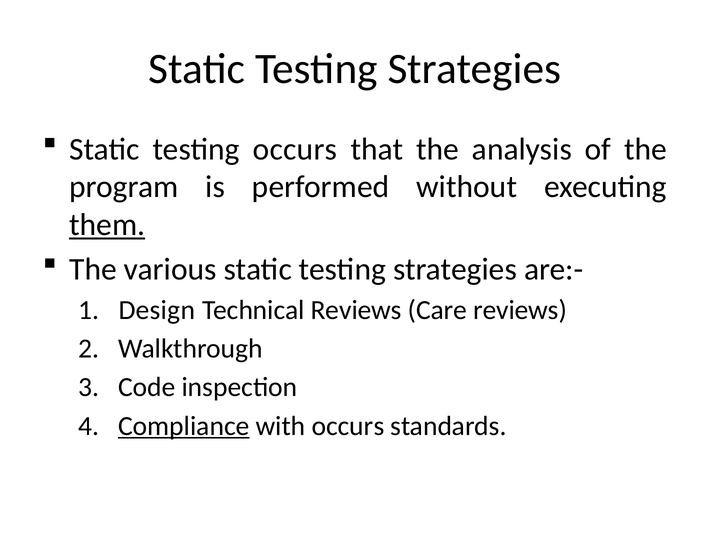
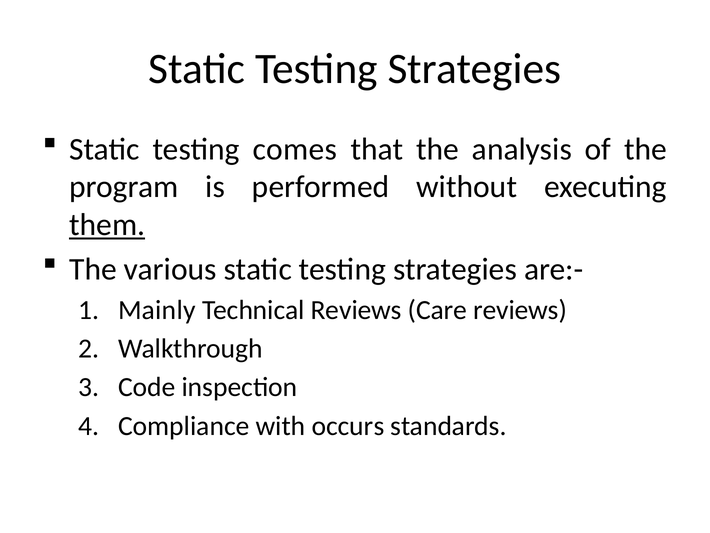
testing occurs: occurs -> comes (295, 149)
Design: Design -> Mainly (157, 310)
Compliance underline: present -> none (184, 426)
